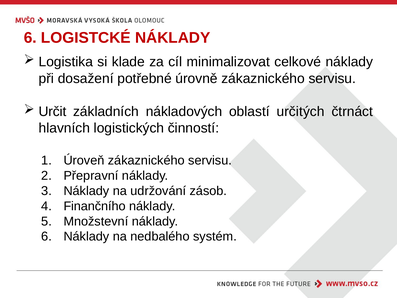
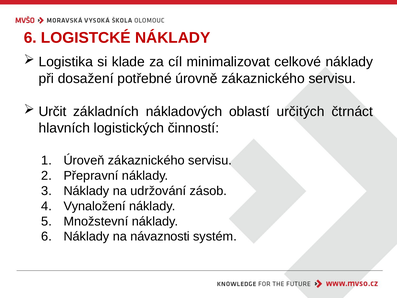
Finančního: Finančního -> Vynaložení (95, 206)
nedbalého: nedbalého -> návaznosti (160, 236)
